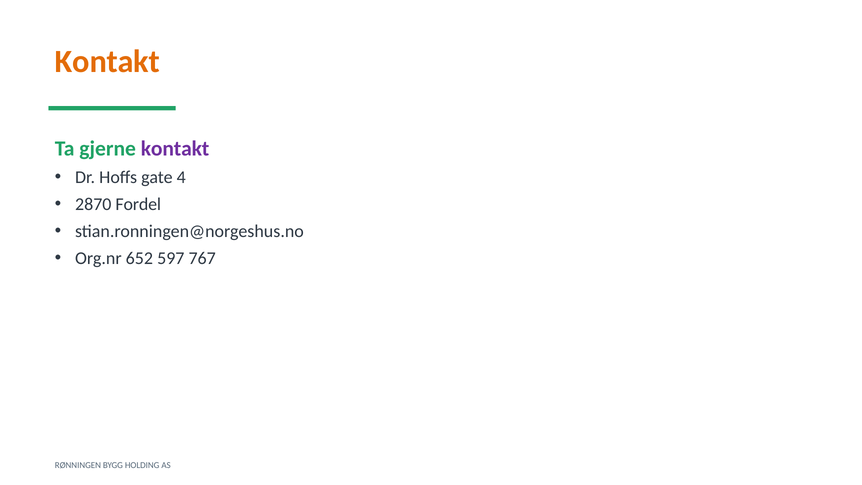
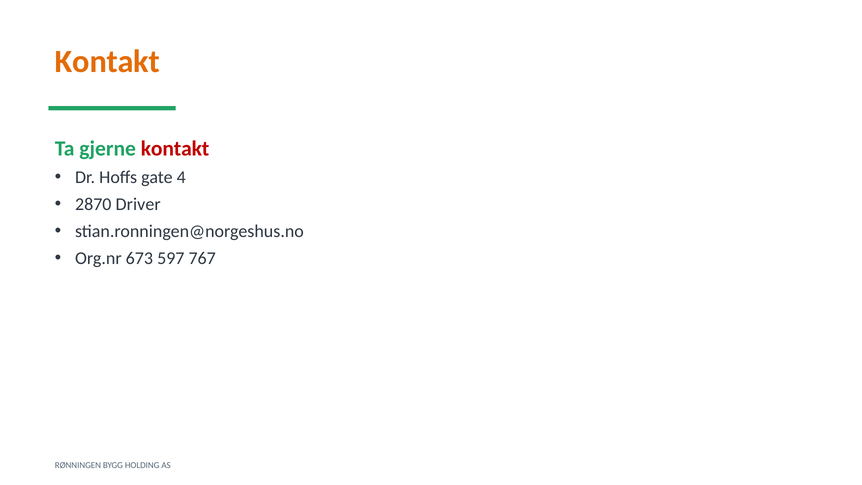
kontakt colour: purple -> red (175, 148)
Fordel: Fordel -> Driver (138, 204)
652: 652 -> 673 (139, 258)
